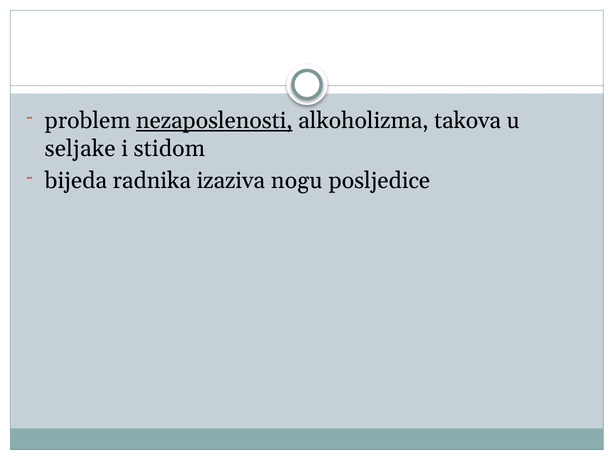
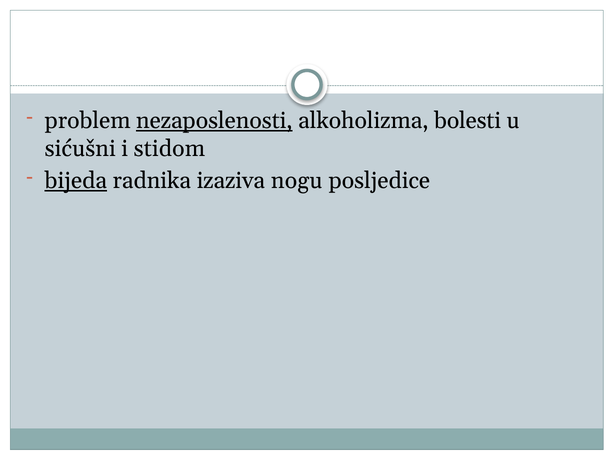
takova: takova -> bolesti (468, 121)
seljake: seljake -> sićušni (80, 149)
bijeda underline: none -> present (76, 181)
